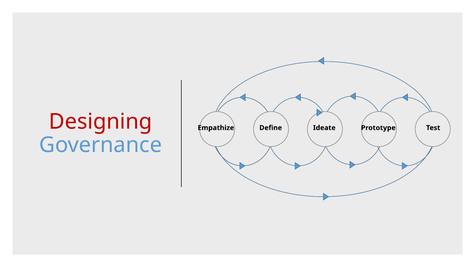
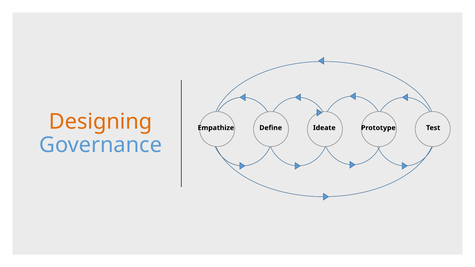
Designing colour: red -> orange (101, 122)
